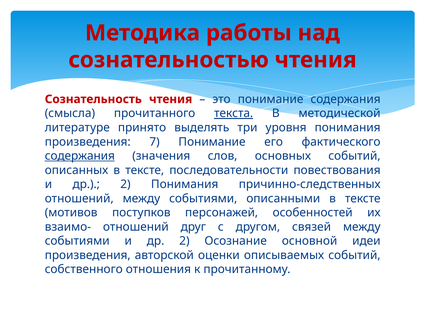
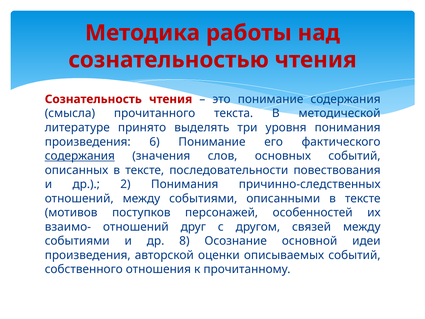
текста underline: present -> none (234, 113)
7: 7 -> 6 (155, 142)
событиями и др 2: 2 -> 8 (184, 241)
